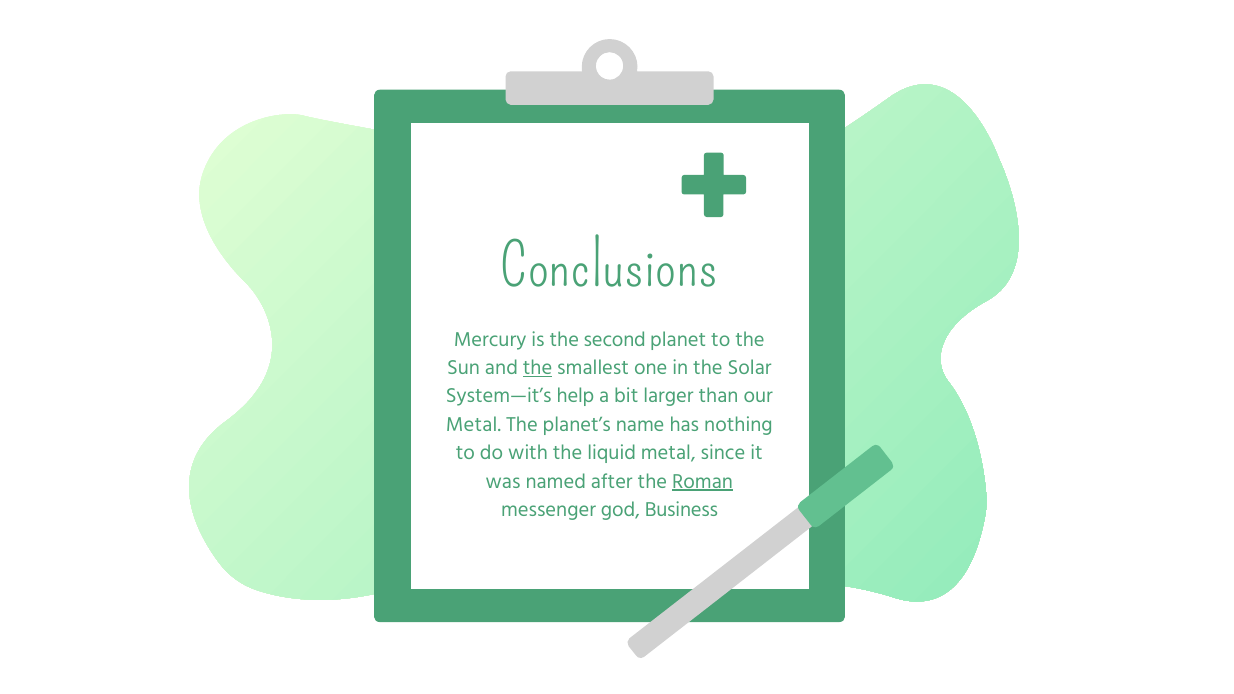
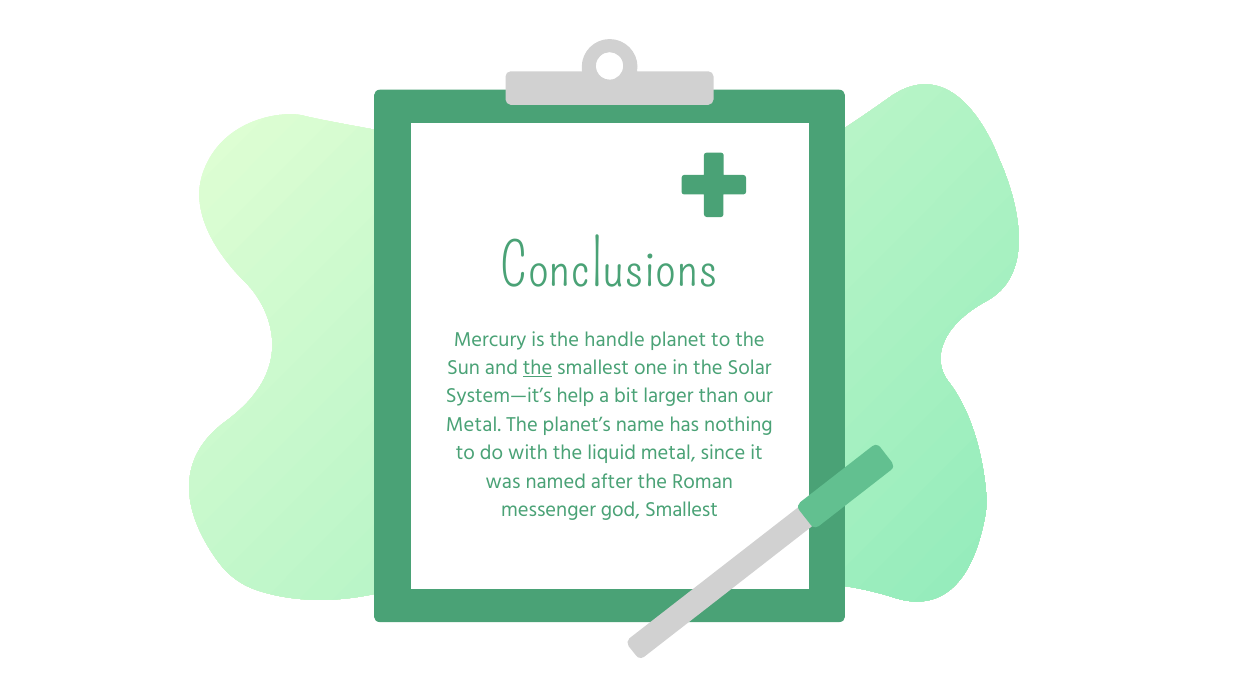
second: second -> handle (615, 340)
Roman underline: present -> none (703, 481)
god Business: Business -> Smallest (681, 510)
